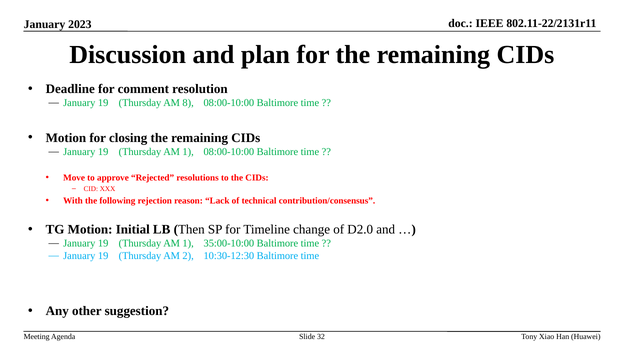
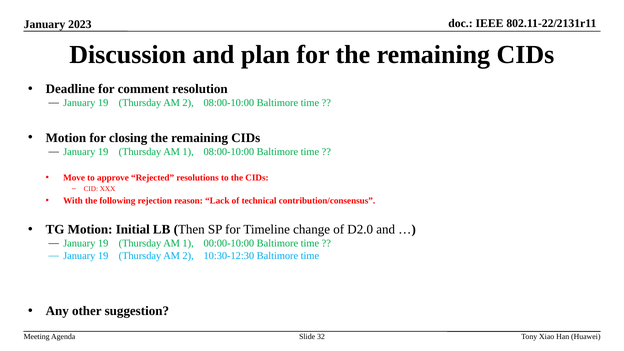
8: 8 -> 2 (188, 103)
35:00-10:00: 35:00-10:00 -> 00:00-10:00 (229, 243)
